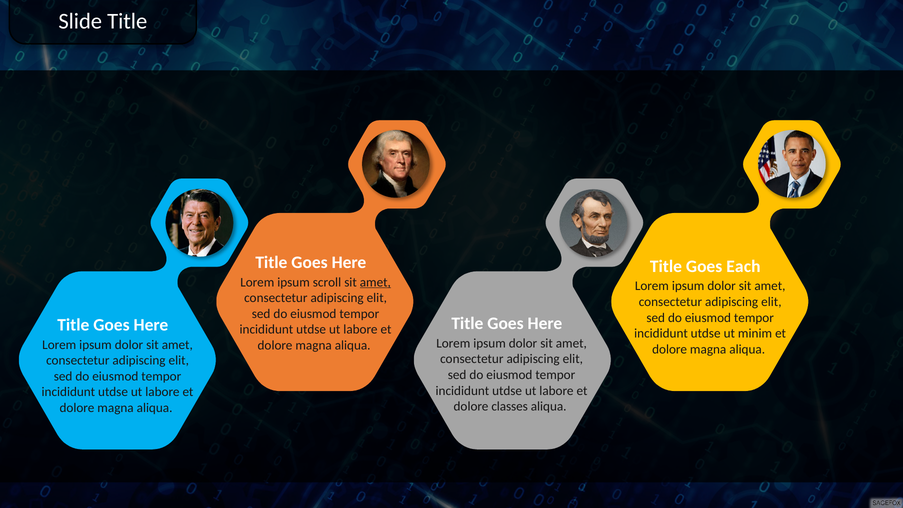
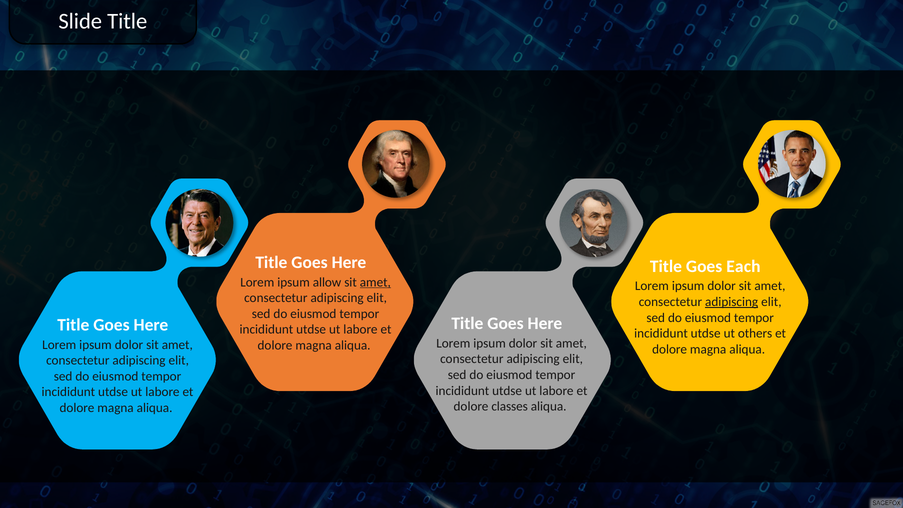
scroll: scroll -> allow (327, 282)
adipiscing underline: none -> present (732, 302)
minim: minim -> others (755, 333)
